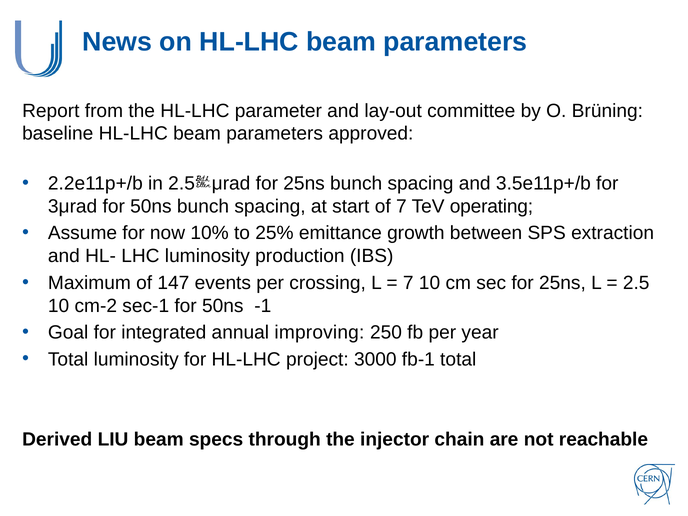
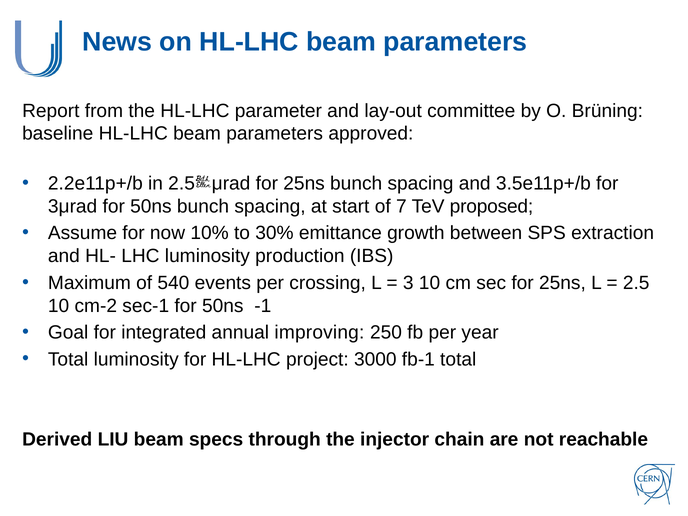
operating: operating -> proposed (491, 206)
25%: 25% -> 30% (274, 233)
147: 147 -> 540 (173, 283)
7: 7 -> 3 (408, 283)
